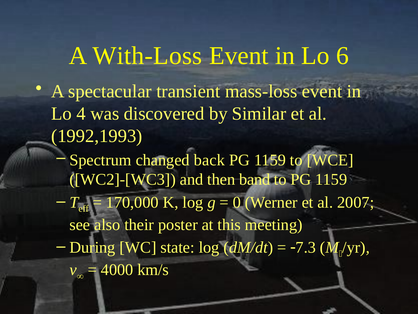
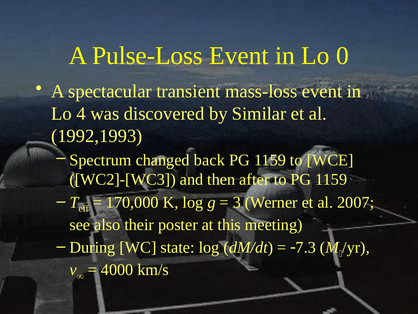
With-Loss: With-Loss -> Pulse-Loss (148, 56)
6: 6 -> 0 (342, 56)
band: band -> after (254, 179)
0: 0 -> 3 (237, 202)
